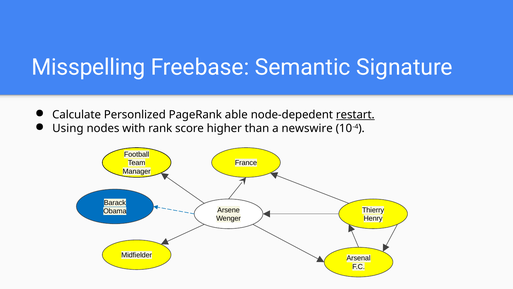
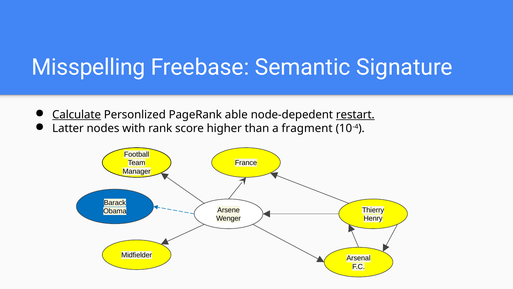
Calculate underline: none -> present (77, 115)
Using: Using -> Latter (68, 128)
newswire: newswire -> fragment (307, 128)
